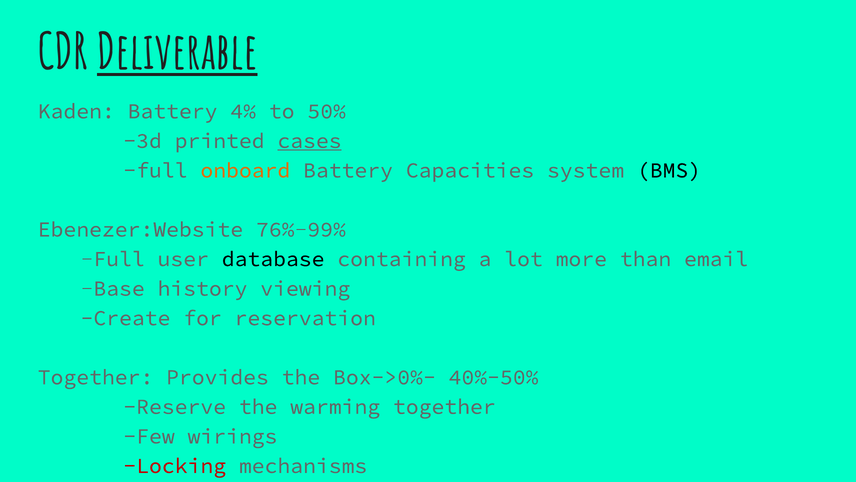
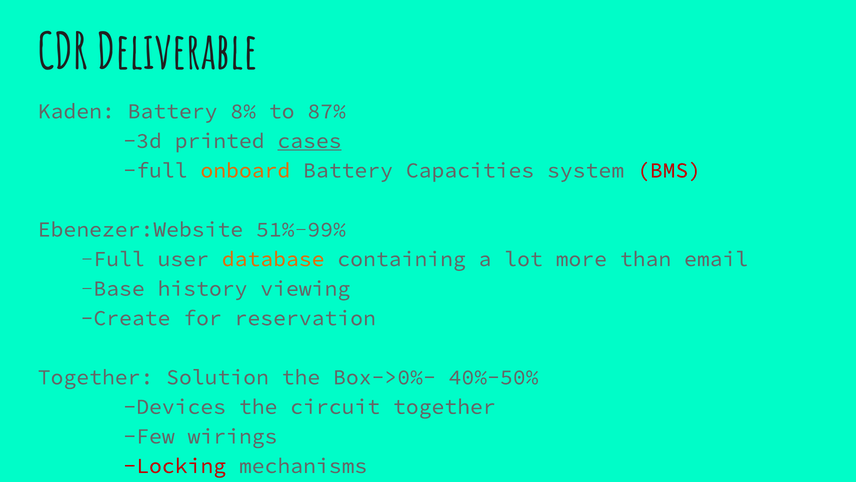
Deliverable underline: present -> none (177, 53)
4%: 4% -> 8% (243, 111)
50%: 50% -> 87% (327, 111)
BMS colour: black -> red (669, 170)
76%-99%: 76%-99% -> 51%-99% (301, 229)
database colour: black -> orange (273, 259)
Provides: Provides -> Solution (218, 377)
Reserve: Reserve -> Devices (175, 406)
warming: warming -> circuit (335, 406)
